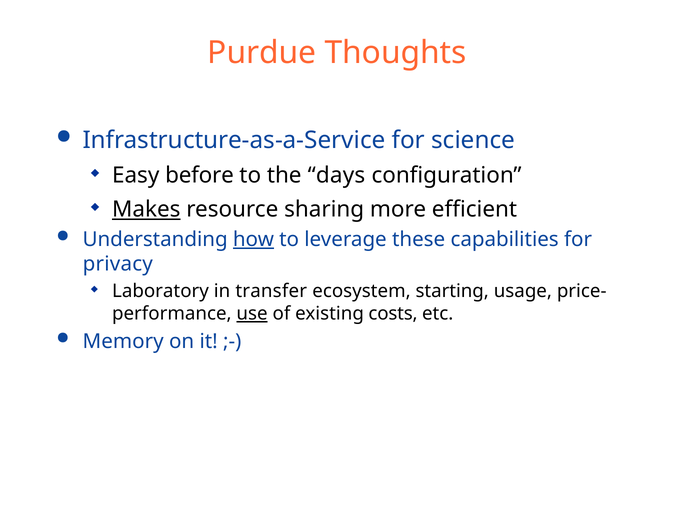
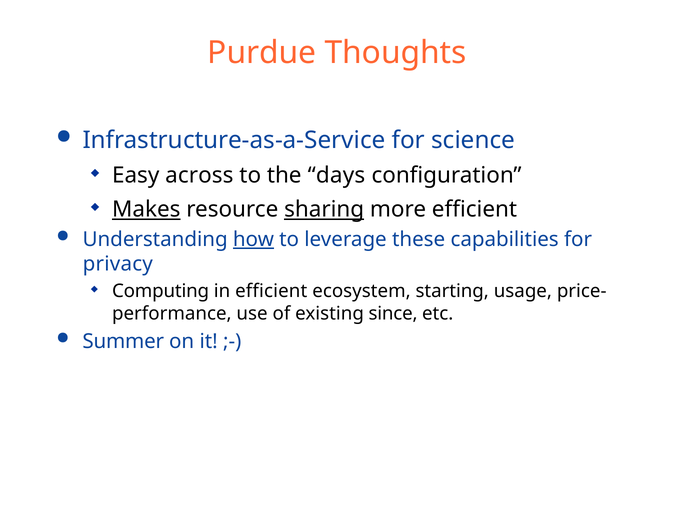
before: before -> across (199, 176)
sharing underline: none -> present (324, 210)
Laboratory: Laboratory -> Computing (161, 291)
in transfer: transfer -> efficient (271, 291)
use underline: present -> none (252, 314)
costs: costs -> since (393, 314)
Memory: Memory -> Summer (123, 342)
